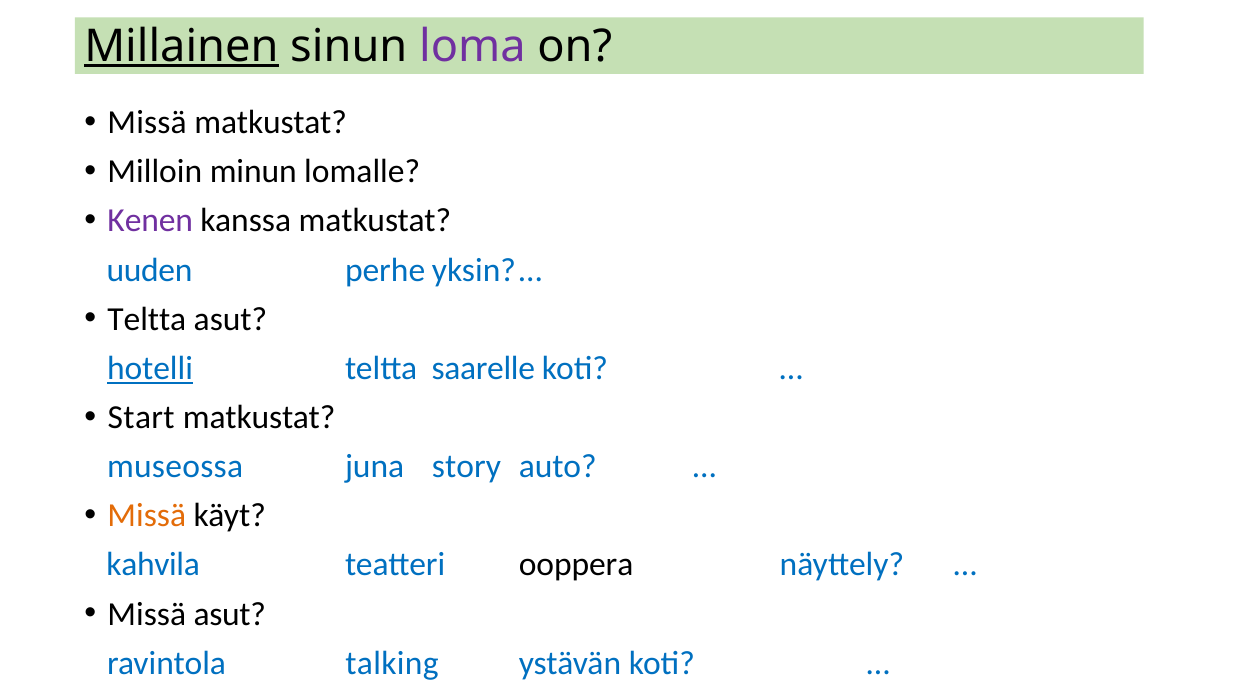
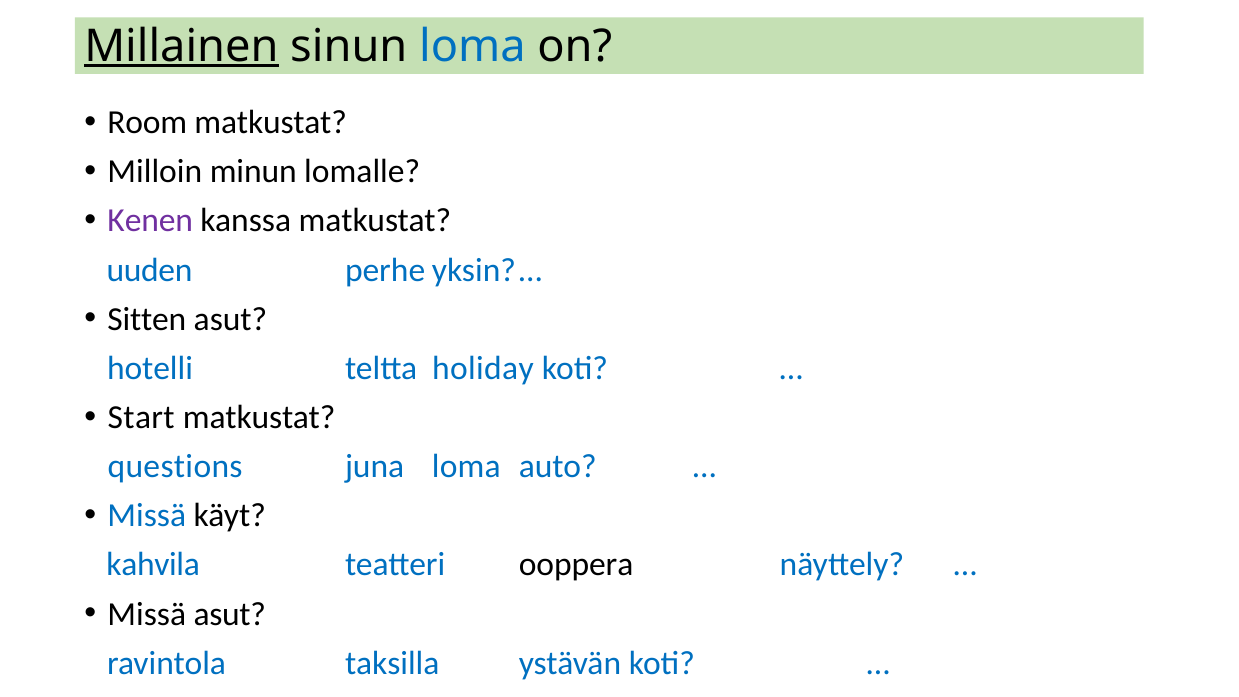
loma colour: purple -> blue (472, 46)
Missä: Missä -> Room (147, 123)
Teltta: Teltta -> Sitten (147, 319)
hotelli underline: present -> none (150, 368)
saarelle: saarelle -> holiday (483, 368)
museossa: museossa -> questions (175, 467)
juna story: story -> loma (466, 467)
Missä colour: orange -> blue (147, 516)
talking: talking -> taksilla (392, 663)
